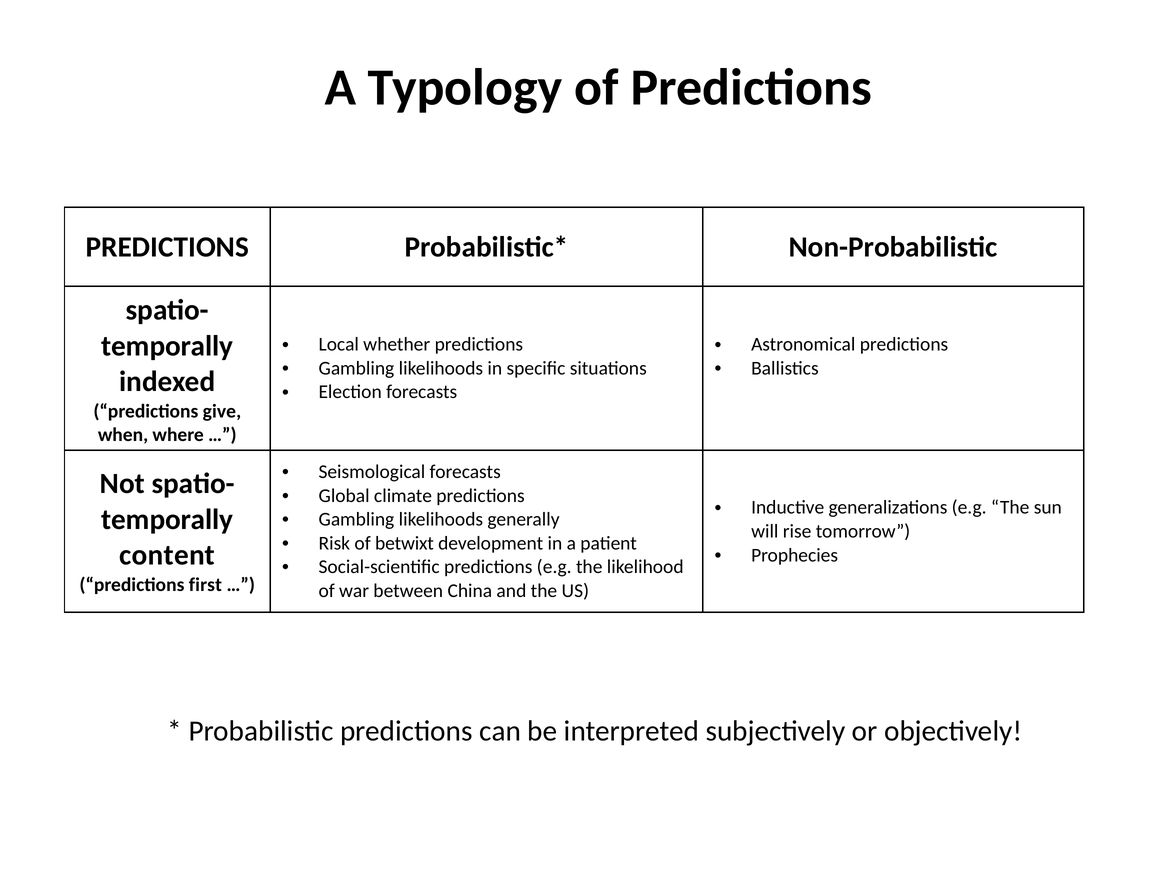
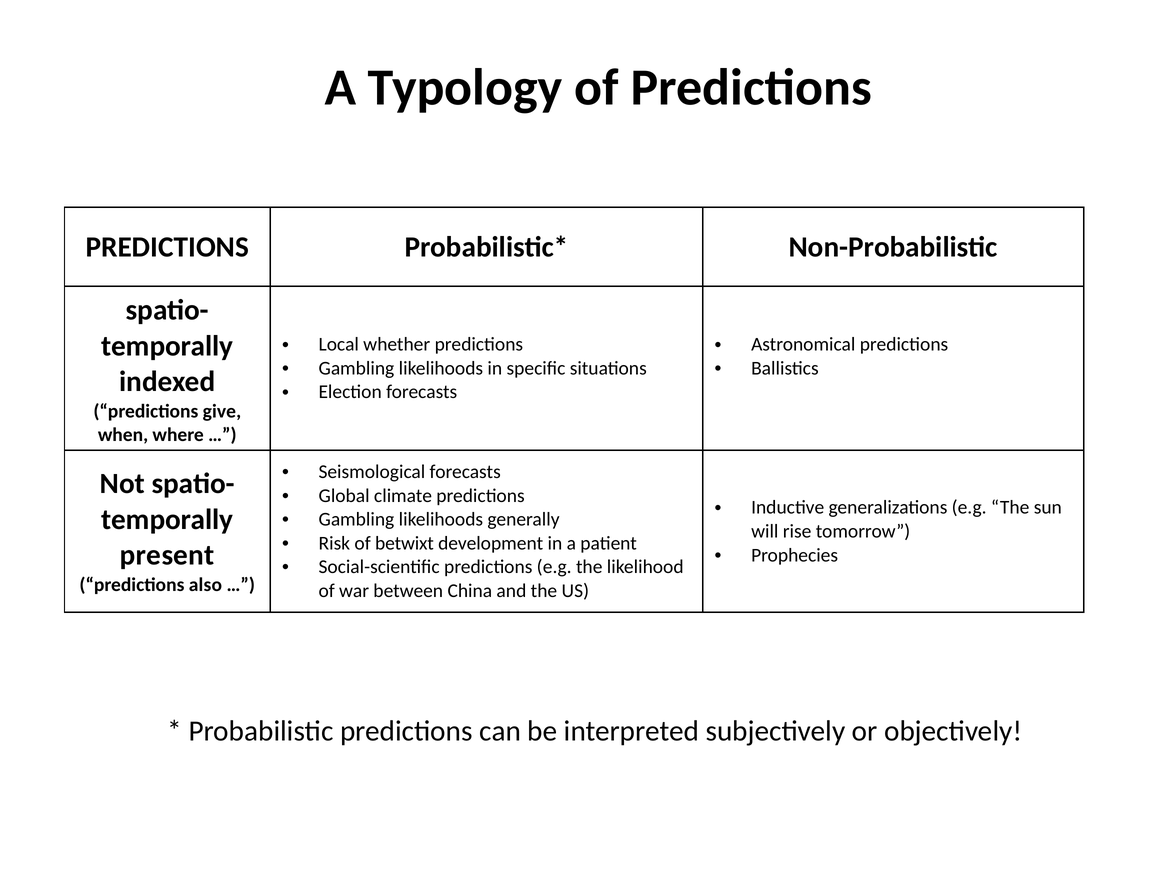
content: content -> present (167, 555)
first: first -> also (205, 585)
